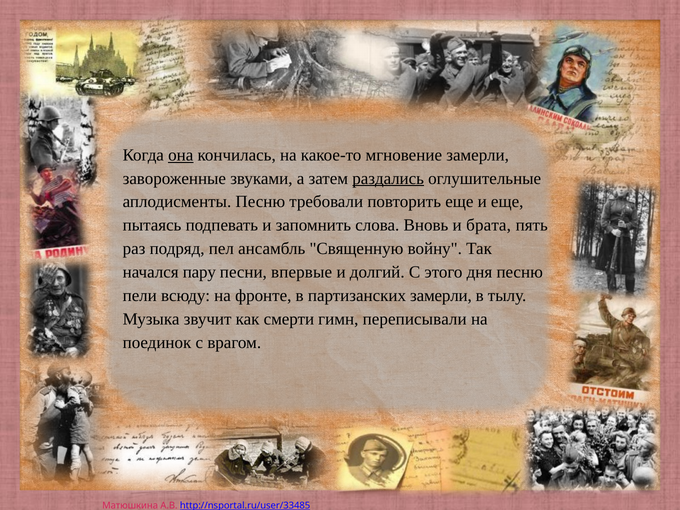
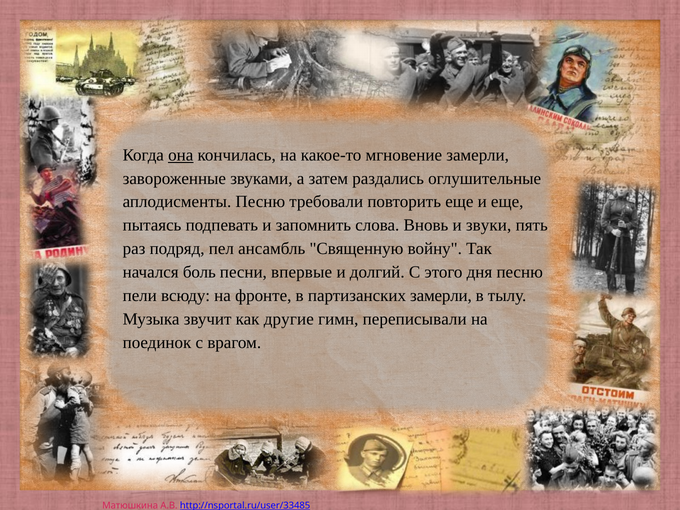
раздались underline: present -> none (388, 178)
брата: брата -> звуки (489, 225)
пару: пару -> боль (199, 272)
смерти: смерти -> другие (289, 319)
